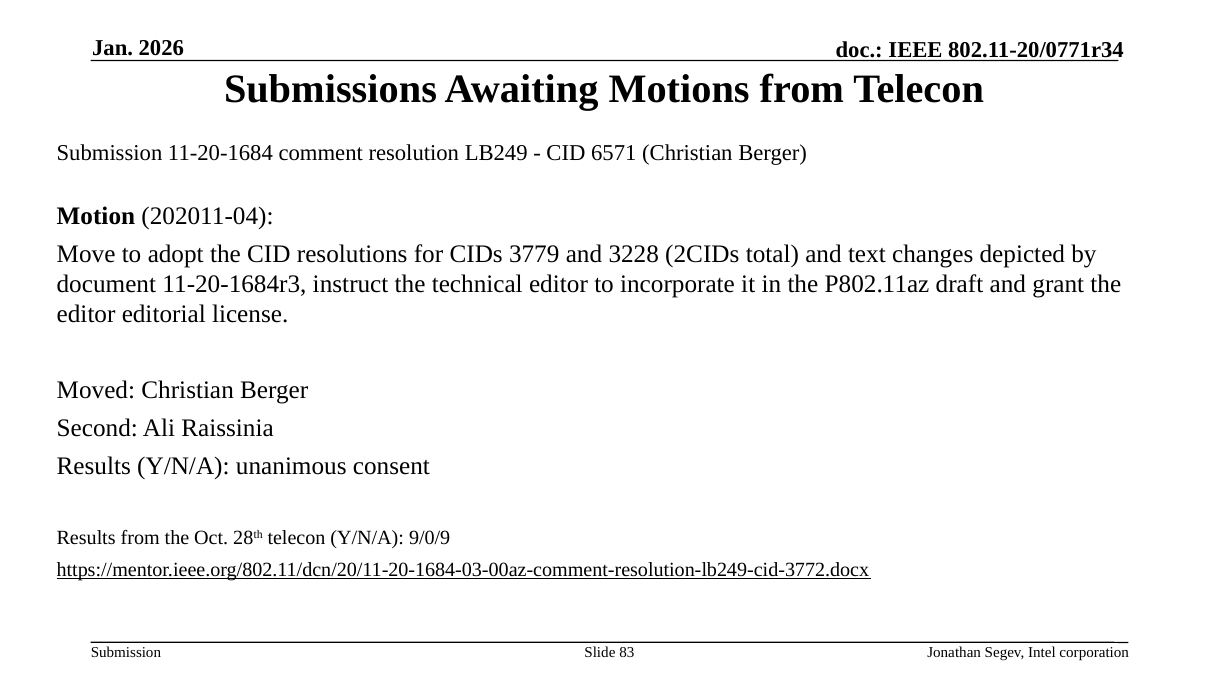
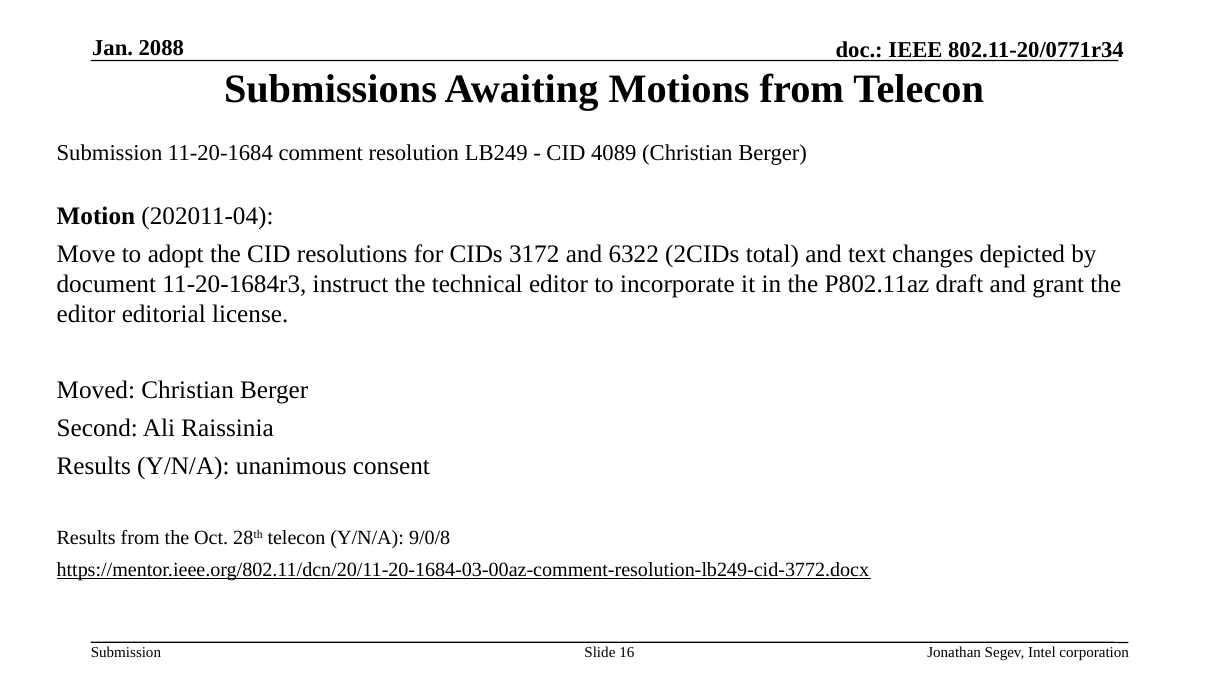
2026: 2026 -> 2088 (161, 48)
6571: 6571 -> 4089 (614, 153)
3779: 3779 -> 3172 (534, 254)
3228: 3228 -> 6322 (634, 254)
9/0/9: 9/0/9 -> 9/0/8 (430, 538)
83: 83 -> 16 (627, 652)
